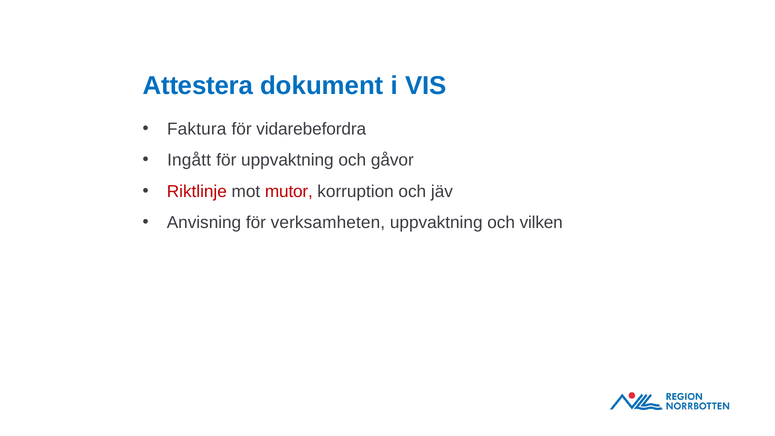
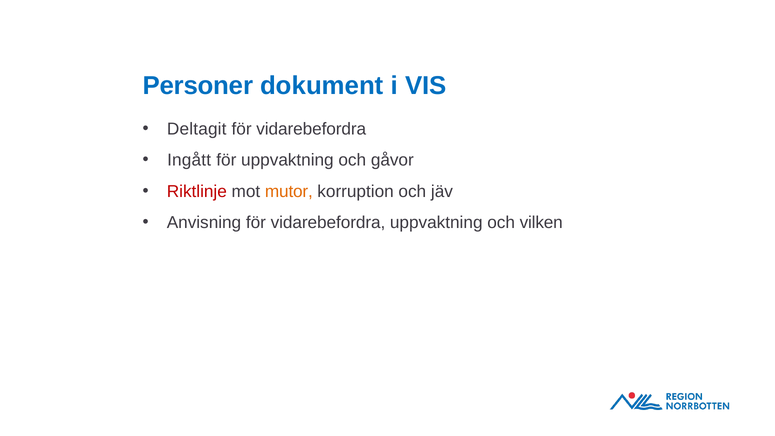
Attestera: Attestera -> Personer (198, 86)
Faktura: Faktura -> Deltagit (197, 129)
mutor colour: red -> orange (289, 191)
Anvisning för verksamheten: verksamheten -> vidarebefordra (328, 223)
